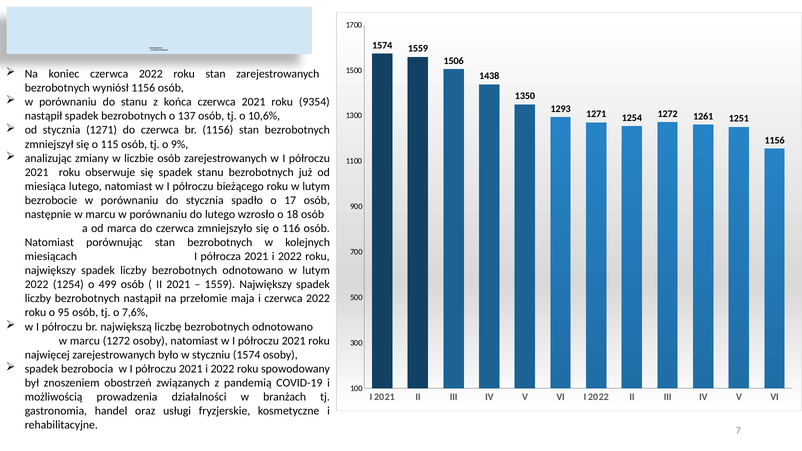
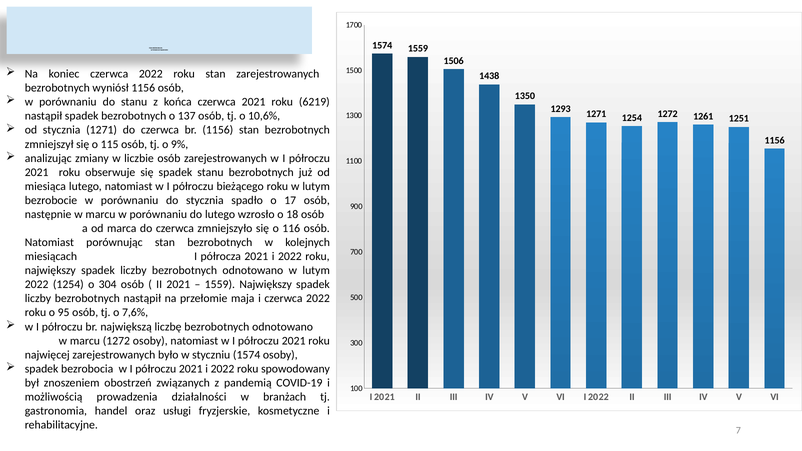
9354: 9354 -> 6219 (314, 102)
499: 499 -> 304 (108, 285)
